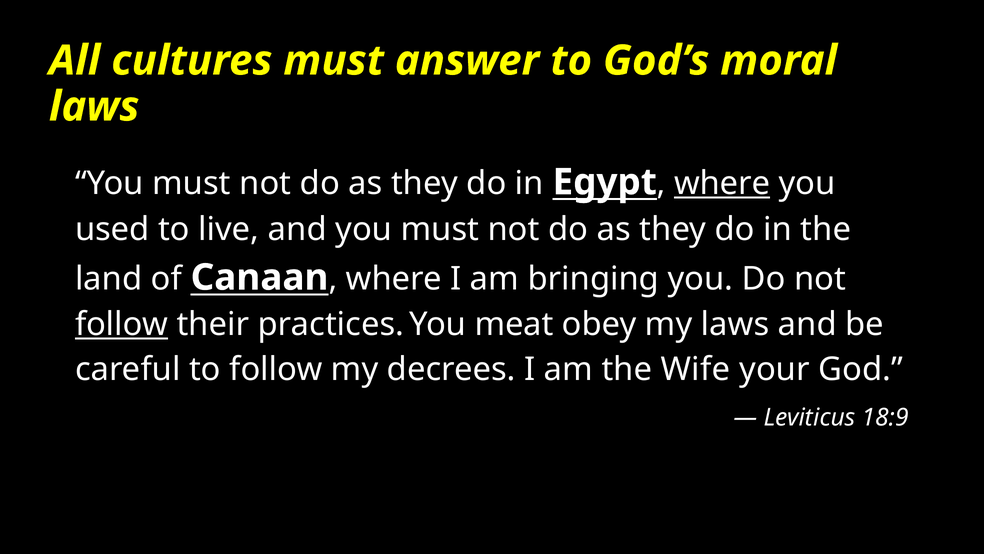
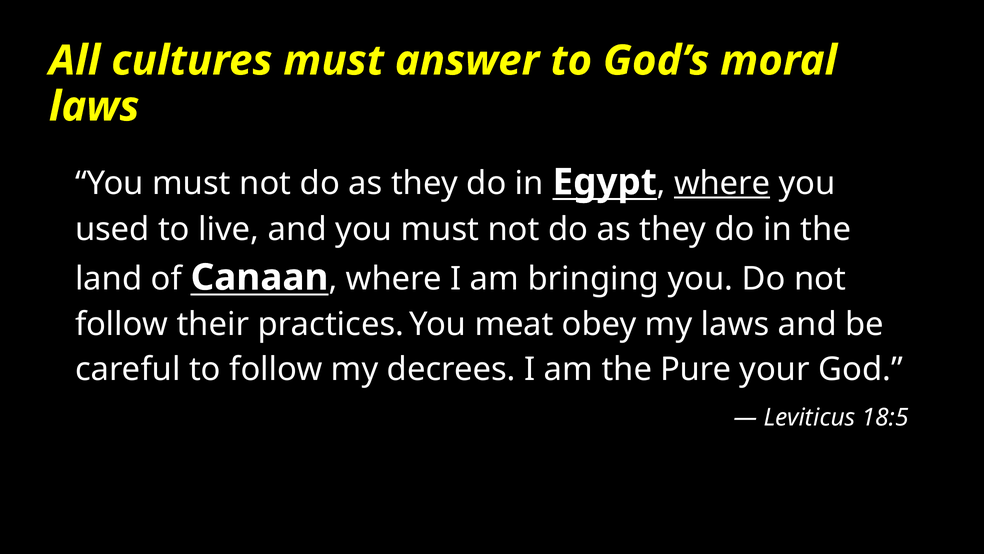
follow underline: present -> none (122, 324)
Wife: Wife -> Pure (696, 369)
18:9: 18:9 -> 18:5 (885, 417)
